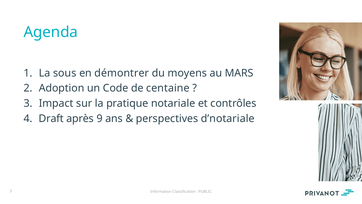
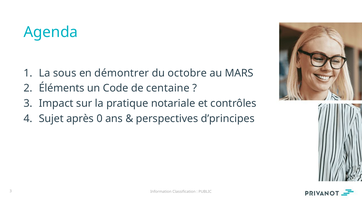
moyens: moyens -> octobre (187, 73)
Adoption: Adoption -> Éléments (62, 88)
Draft: Draft -> Sujet (51, 118)
9: 9 -> 0 (100, 118)
d’notariale: d’notariale -> d’principes (228, 118)
